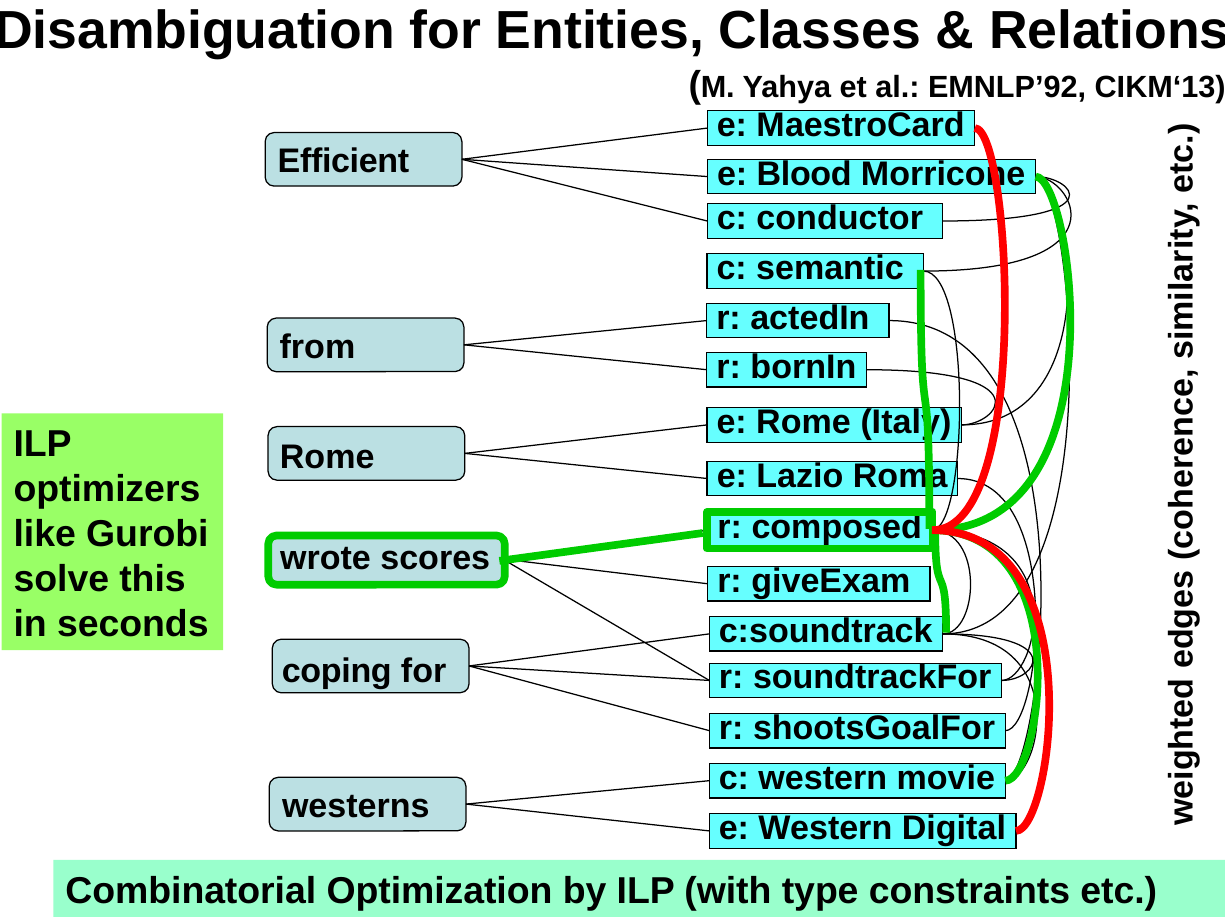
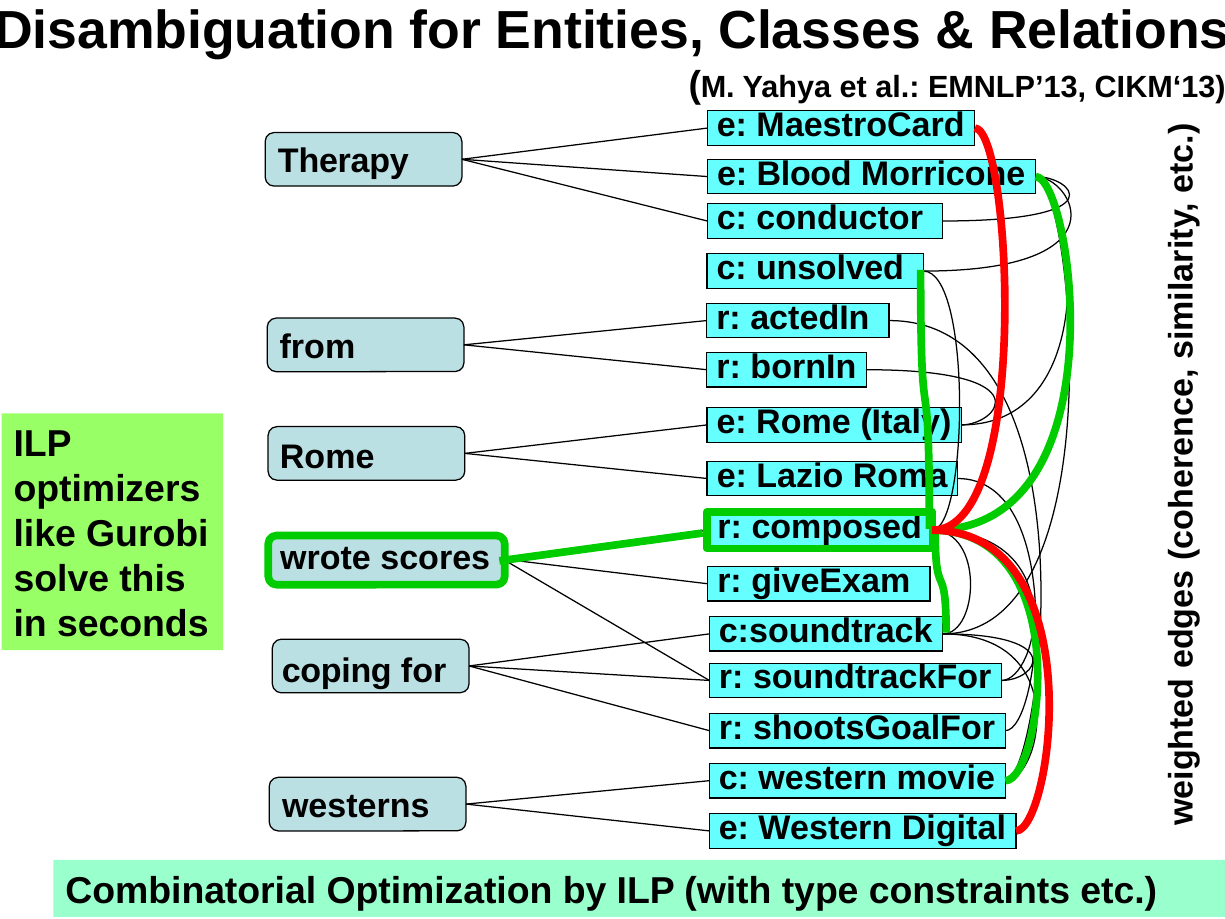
EMNLP’92: EMNLP’92 -> EMNLP’13 (1007, 87)
Efficient: Efficient -> Therapy (343, 161)
semantic: semantic -> unsolved (830, 268)
